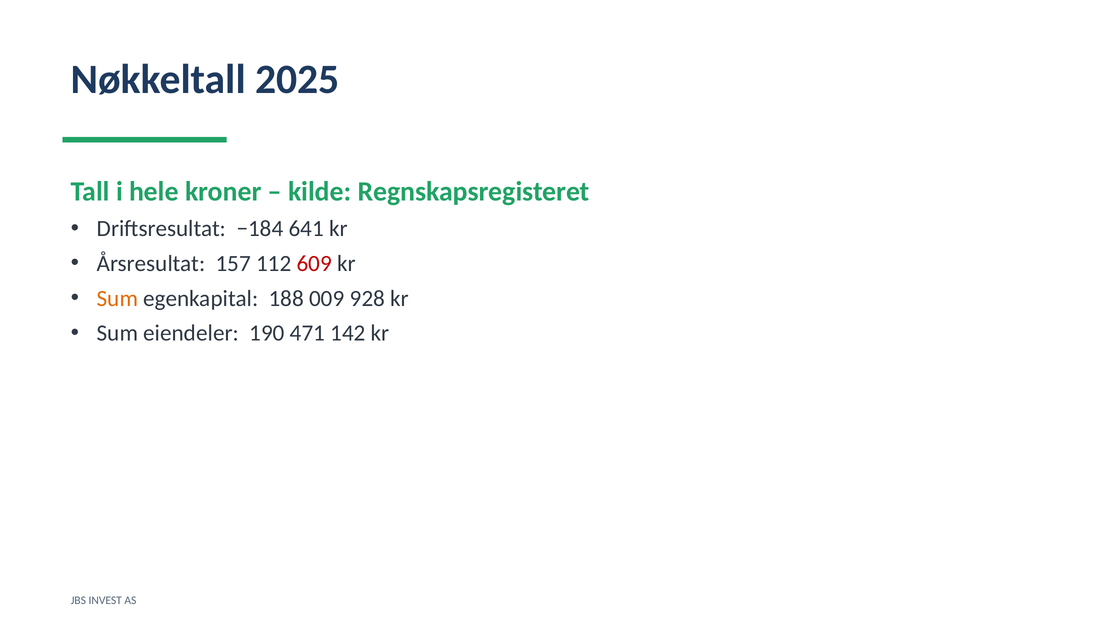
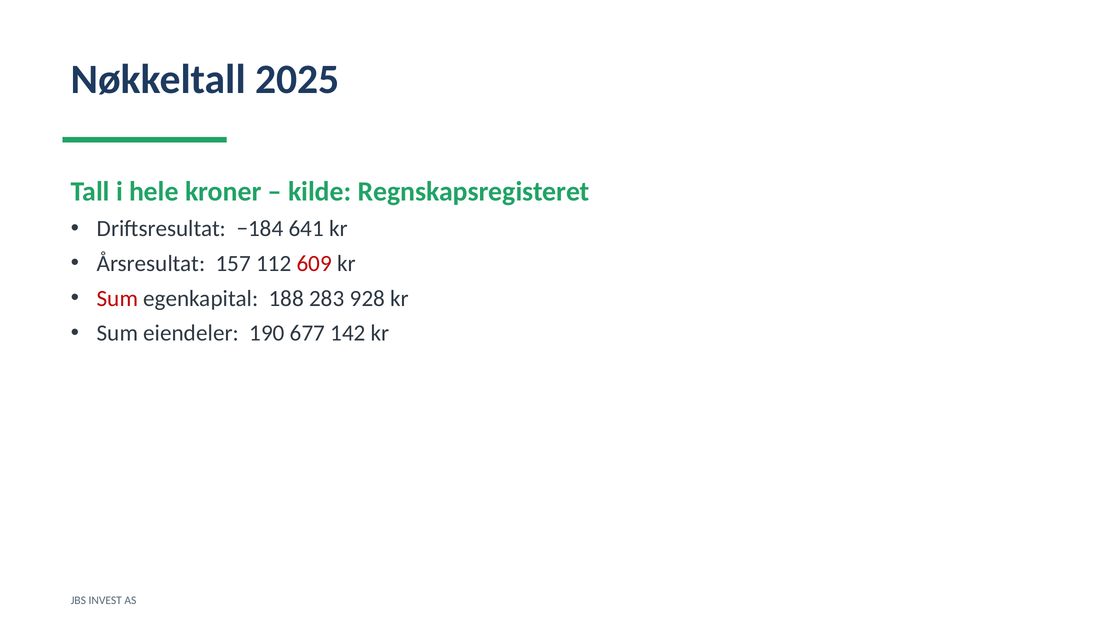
Sum colour: orange -> red (117, 298)
009: 009 -> 283 (327, 298)
471: 471 -> 677 (307, 333)
